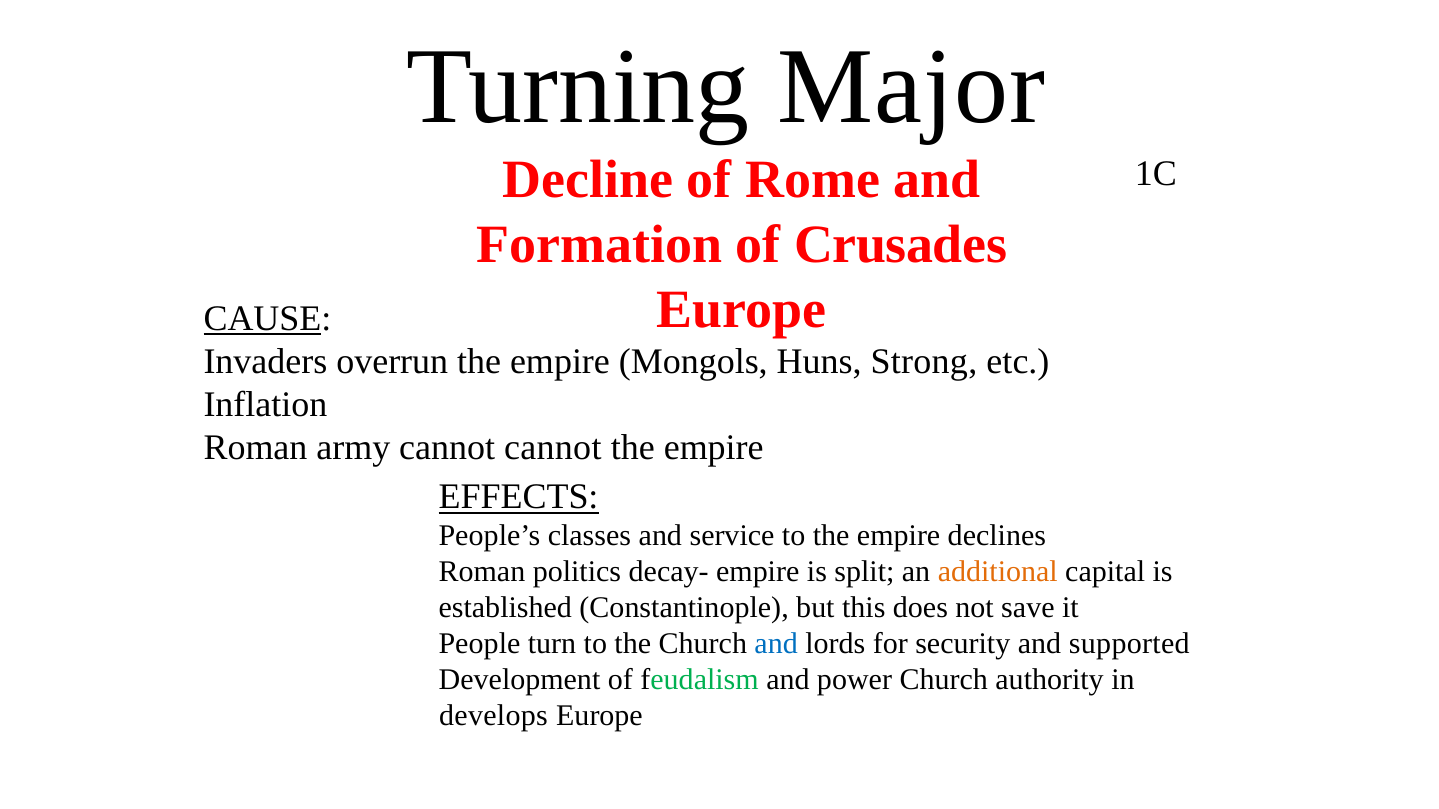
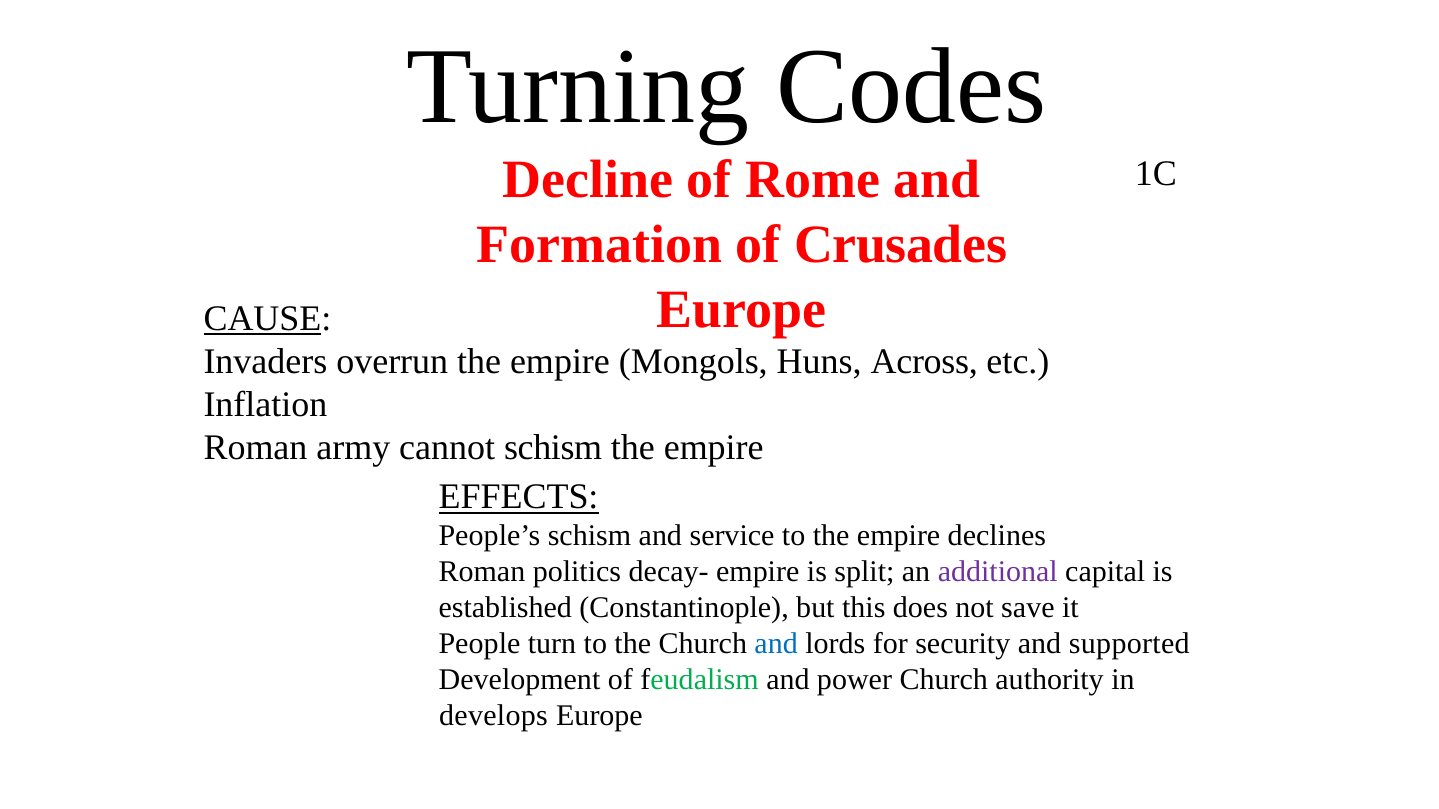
Major: Major -> Codes (912, 87)
Strong: Strong -> Across (924, 362)
cannot cannot: cannot -> schism (553, 448)
People’s classes: classes -> schism (589, 536)
additional colour: orange -> purple (998, 572)
